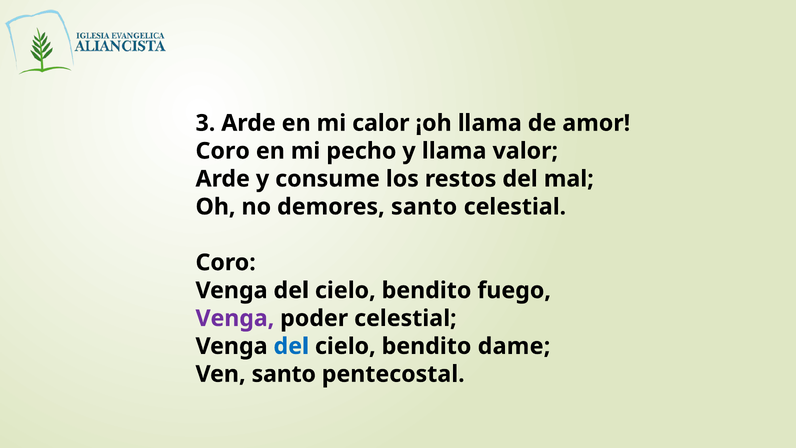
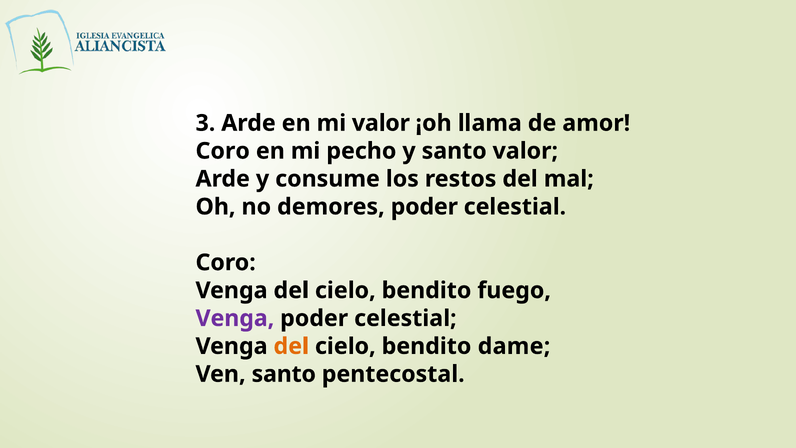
mi calor: calor -> valor (381, 123)
y llama: llama -> santo (454, 151)
demores santo: santo -> poder (424, 207)
del colour: blue -> orange (291, 346)
